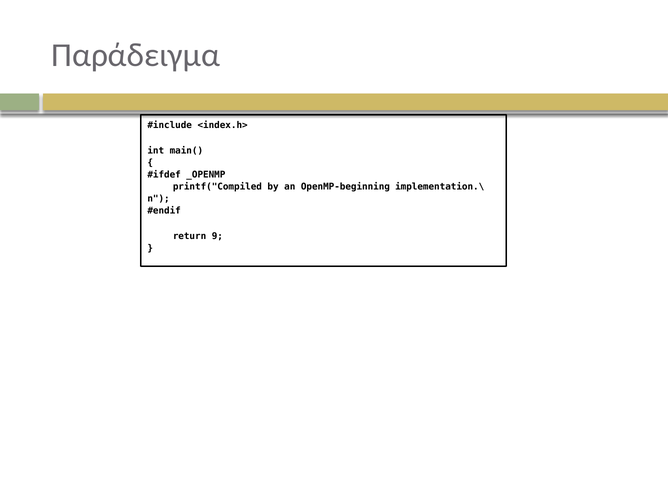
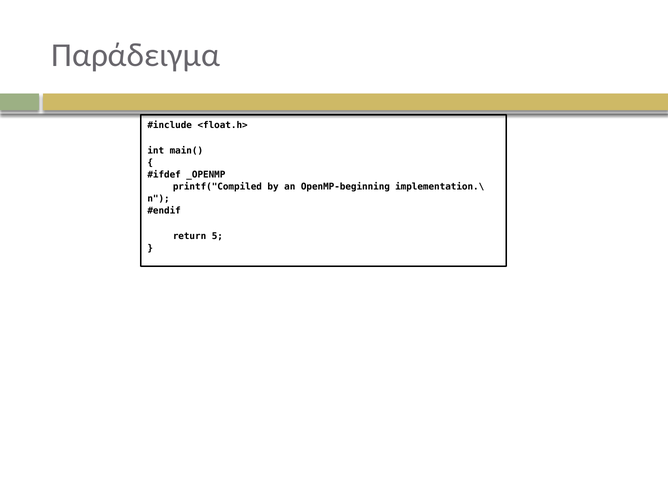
<index.h>: <index.h> -> <float.h> (223, 125)
9: 9 -> 5 (217, 236)
